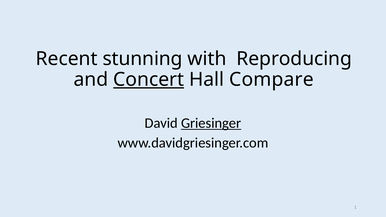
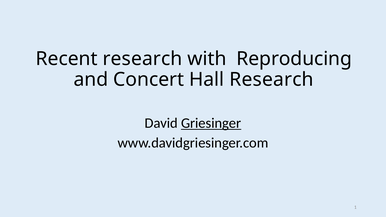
Recent stunning: stunning -> research (142, 59)
Concert underline: present -> none (149, 80)
Hall Compare: Compare -> Research (271, 80)
